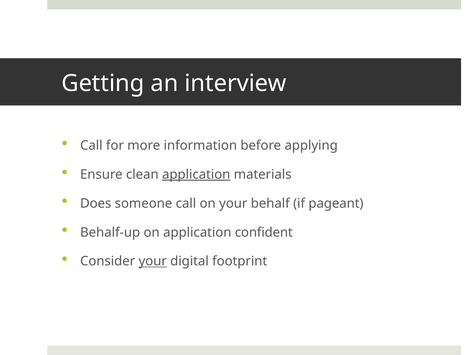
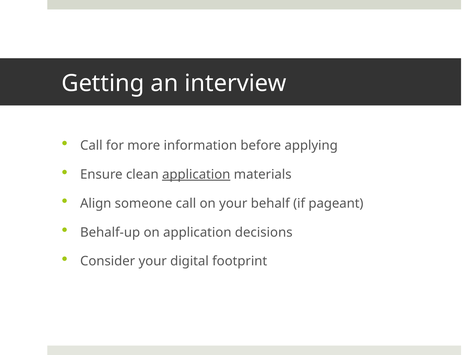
Does: Does -> Align (96, 203)
confident: confident -> decisions (264, 232)
your underline: present -> none (153, 261)
